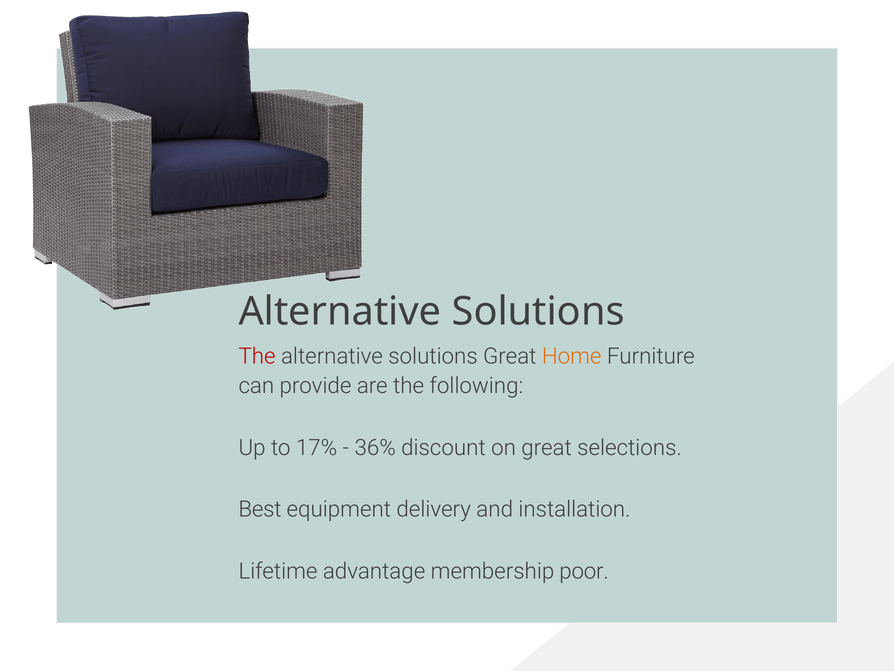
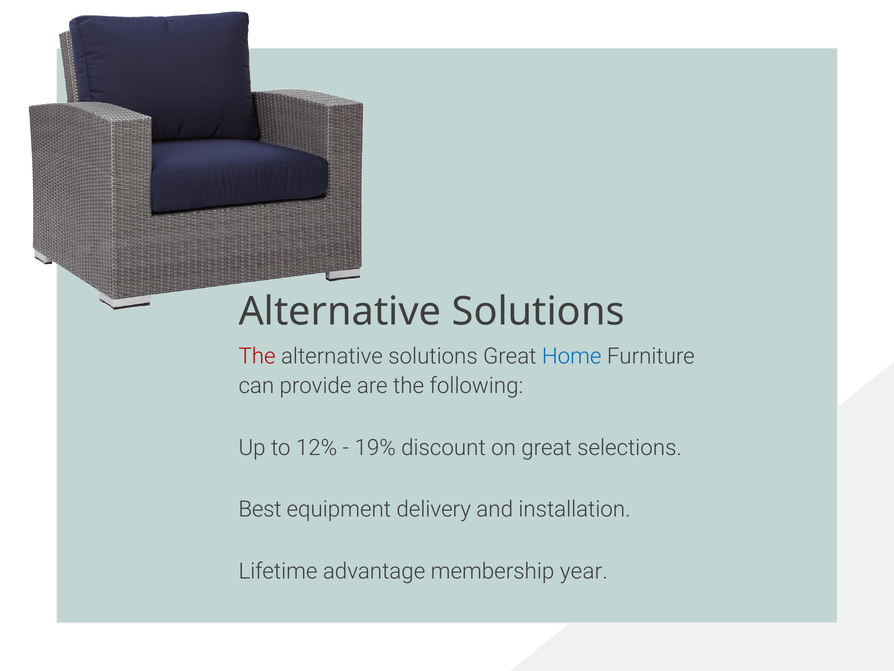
Home colour: orange -> blue (572, 356)
17%: 17% -> 12% (317, 447)
36%: 36% -> 19% (375, 447)
poor: poor -> year (584, 571)
